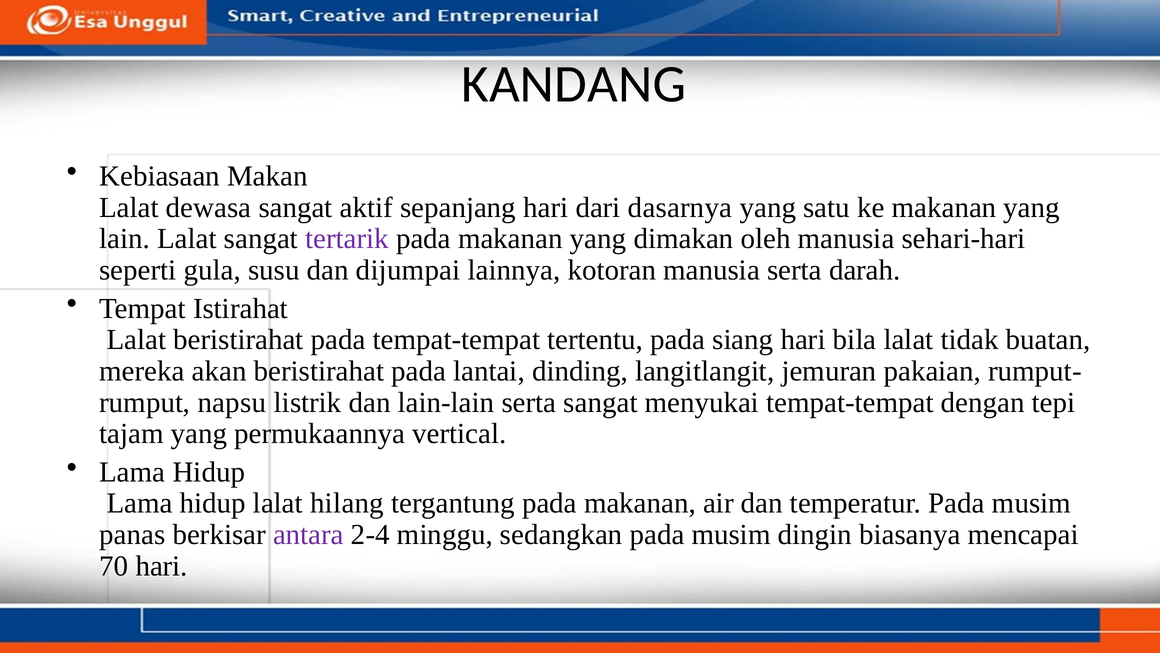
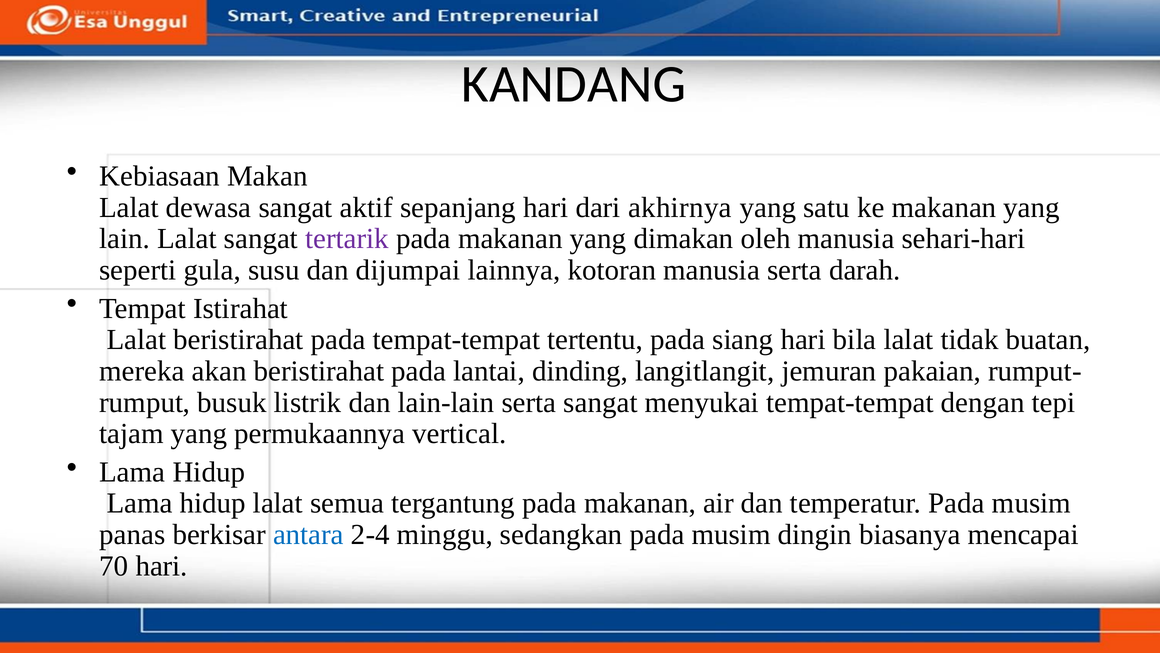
dasarnya: dasarnya -> akhirnya (680, 207)
napsu: napsu -> busuk (232, 402)
hilang: hilang -> semua (347, 503)
antara colour: purple -> blue (308, 534)
